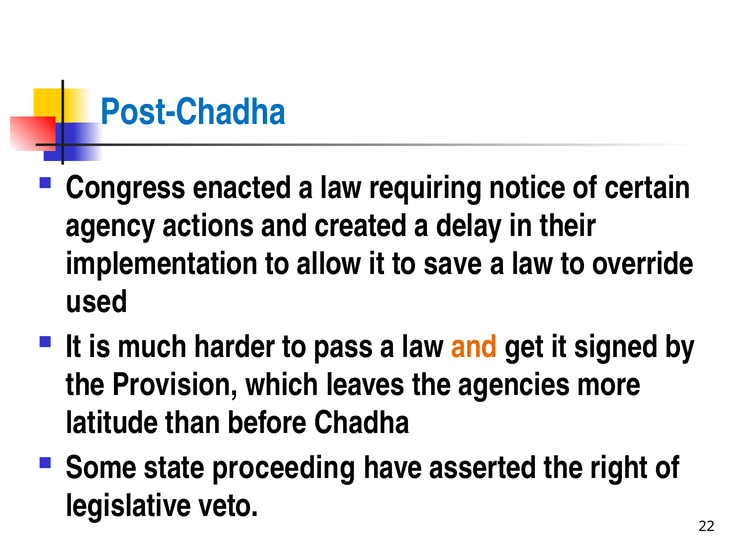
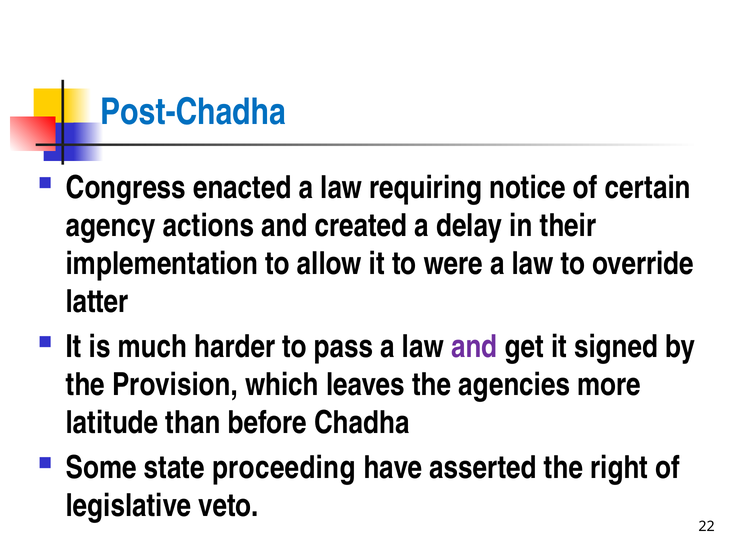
save: save -> were (453, 264)
used: used -> latter (97, 302)
and colour: orange -> purple (474, 347)
